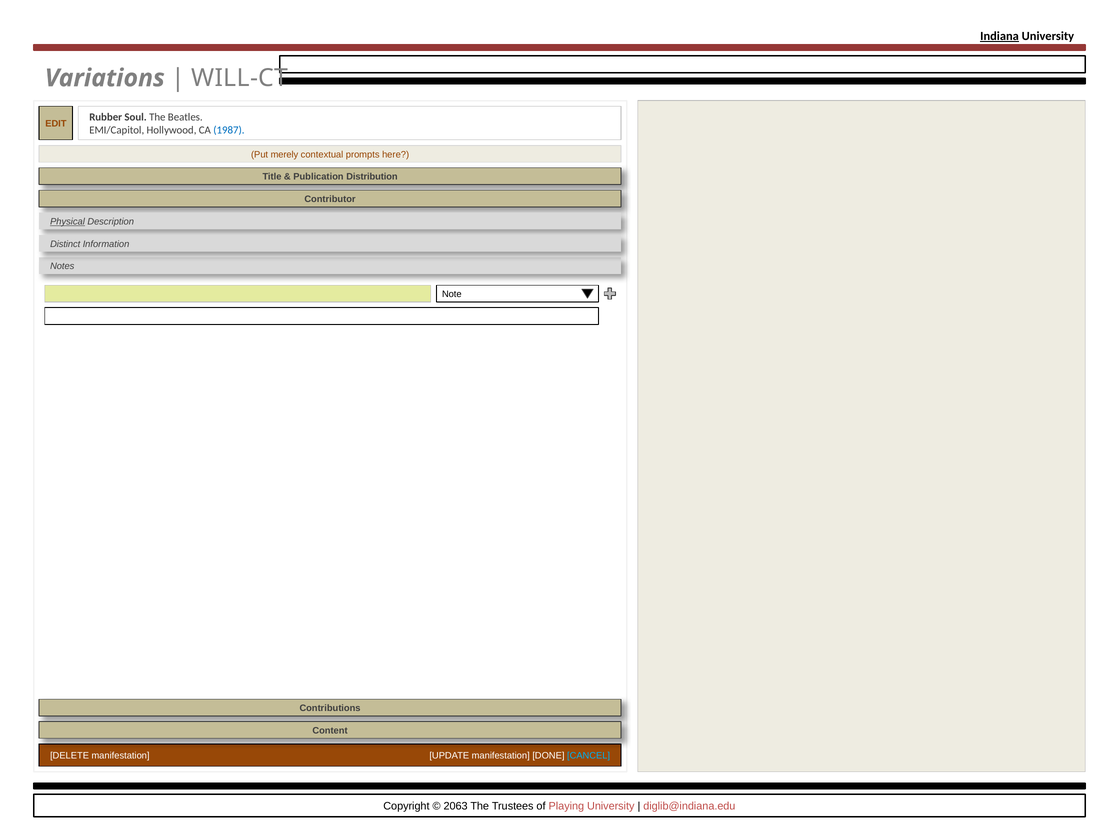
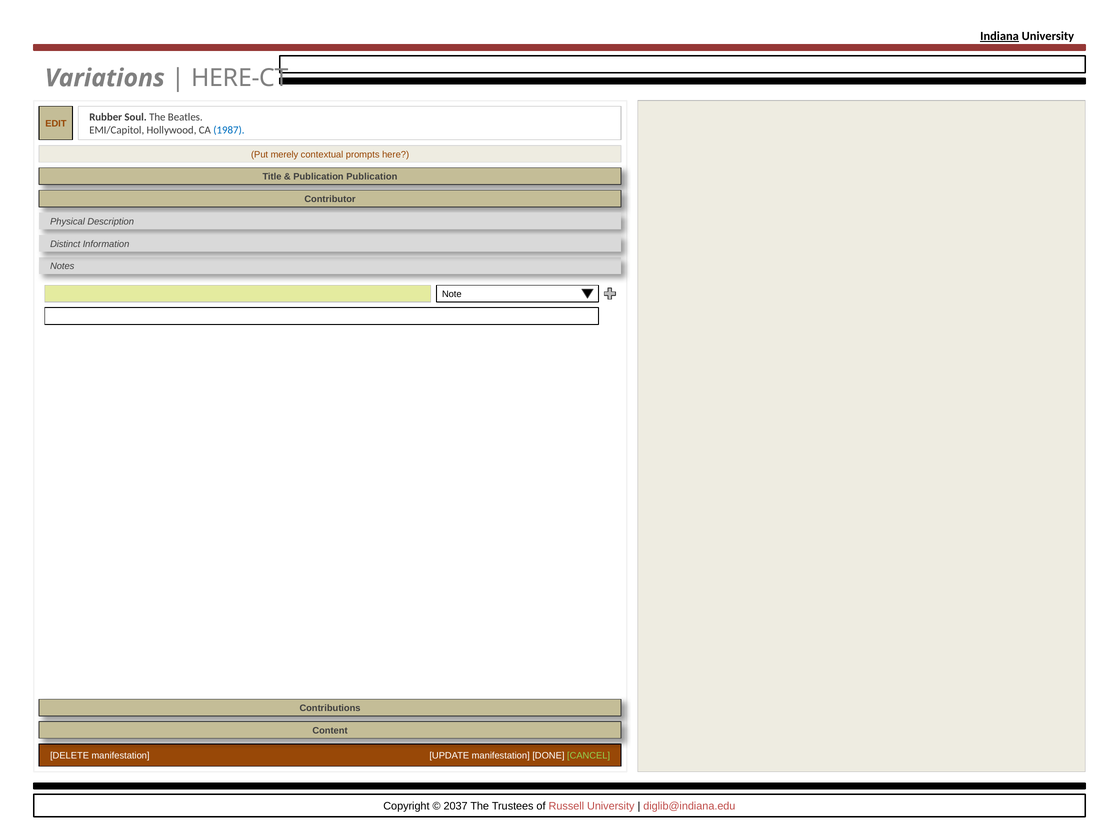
WILL-CT: WILL-CT -> HERE-CT (240, 78)
Publication Distribution: Distribution -> Publication (372, 177)
Physical underline: present -> none (67, 222)
CANCEL colour: light blue -> light green (589, 756)
2063: 2063 -> 2037 (456, 806)
Playing: Playing -> Russell (566, 806)
